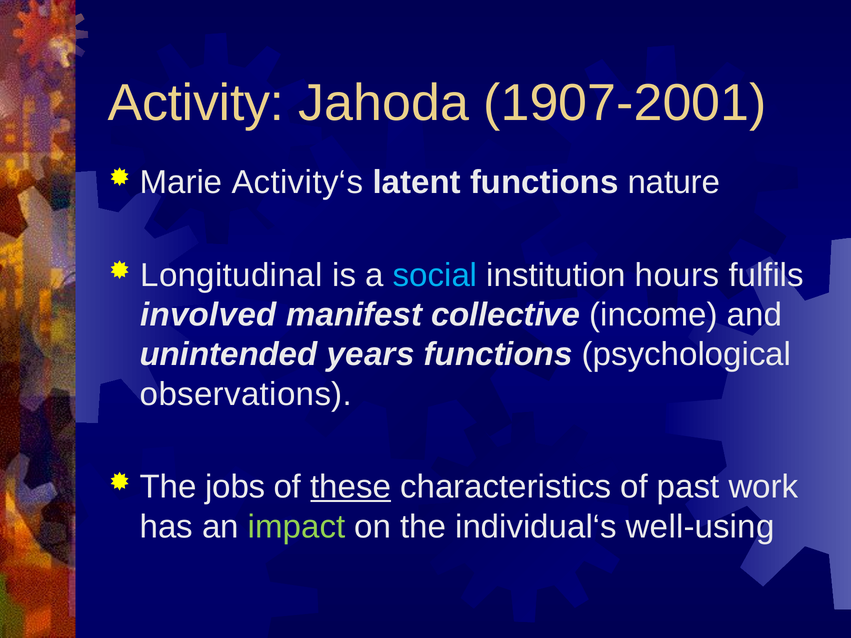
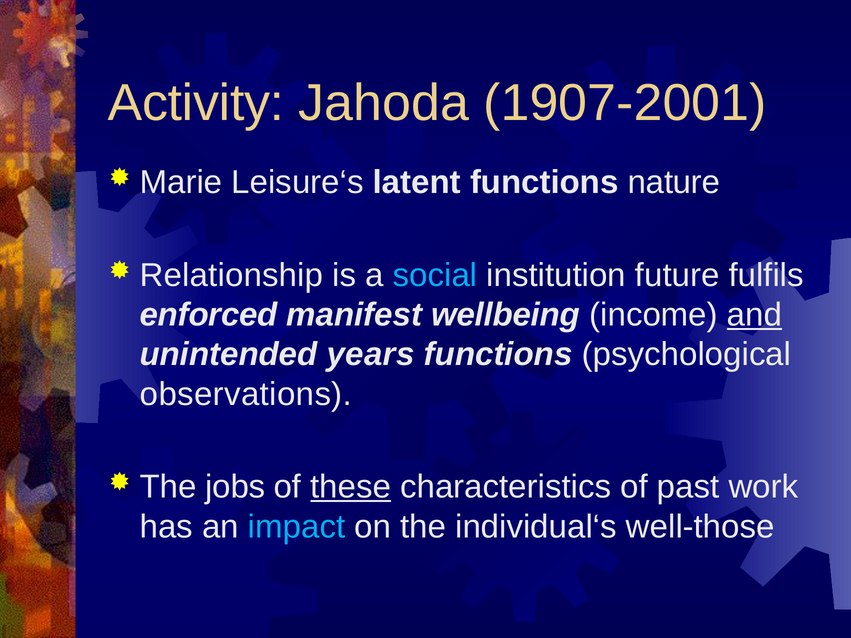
Activity‘s: Activity‘s -> Leisure‘s (298, 182)
Longitudinal: Longitudinal -> Relationship (231, 275)
hours: hours -> future (677, 275)
involved: involved -> enforced (209, 315)
collective: collective -> wellbeing (506, 315)
and underline: none -> present (755, 315)
impact colour: light green -> light blue (297, 527)
well-using: well-using -> well-those (700, 527)
